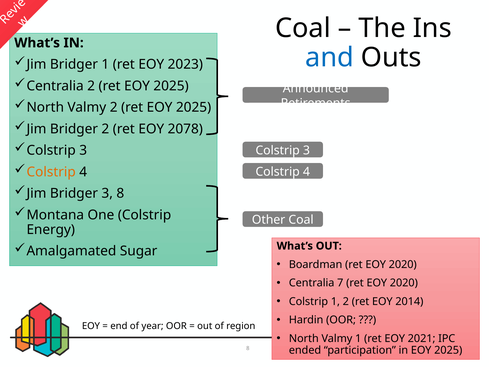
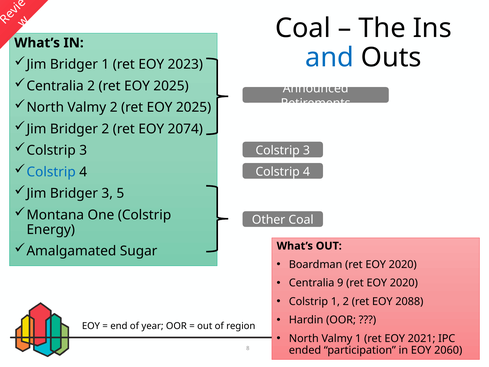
2078: 2078 -> 2074 (185, 129)
Colstrip colour: orange -> blue (51, 172)
3 8: 8 -> 5 (120, 193)
7: 7 -> 9 (340, 283)
2014: 2014 -> 2088 (409, 301)
in EOY 2025: 2025 -> 2060 (448, 350)
